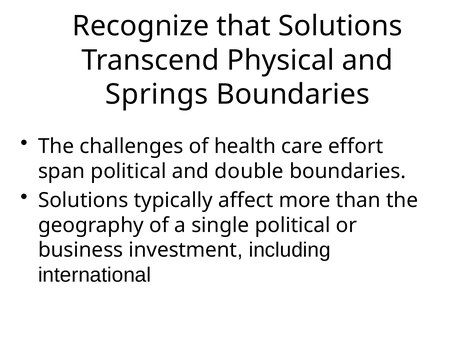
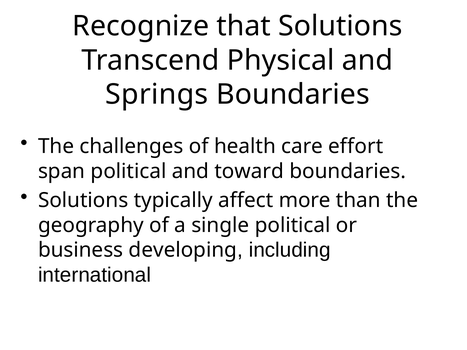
double: double -> toward (249, 171)
investment: investment -> developing (183, 250)
